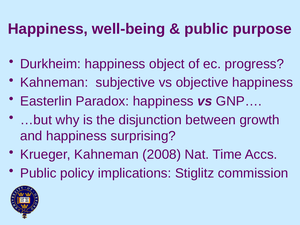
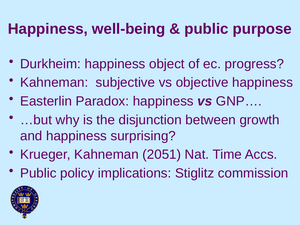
2008: 2008 -> 2051 (162, 155)
